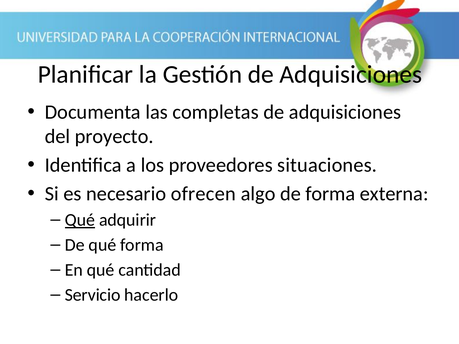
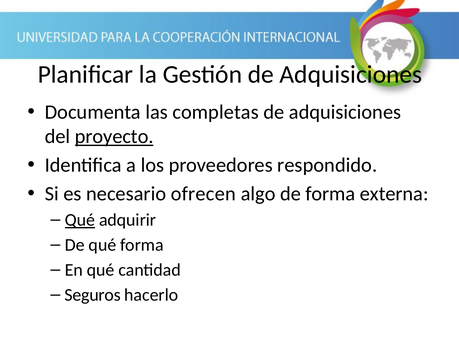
proyecto underline: none -> present (114, 137)
situaciones: situaciones -> respondido (327, 165)
Servicio: Servicio -> Seguros (93, 295)
